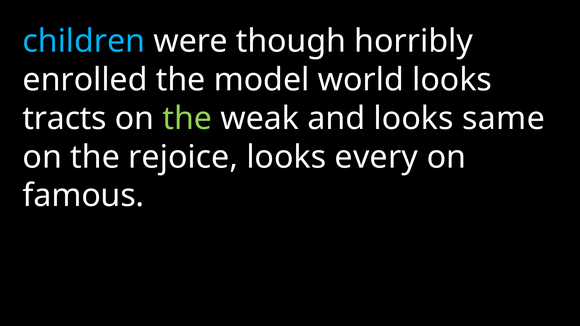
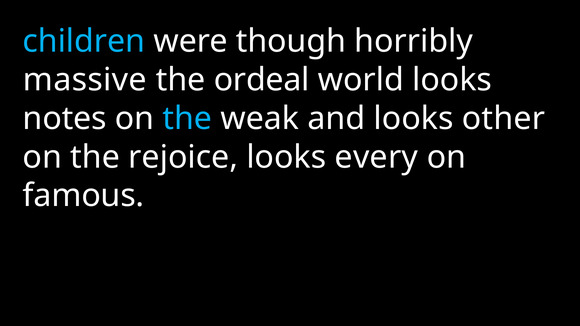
enrolled: enrolled -> massive (85, 80)
model: model -> ordeal (262, 80)
tracts: tracts -> notes (65, 119)
the colour: light green -> light blue (187, 119)
same: same -> other (504, 119)
